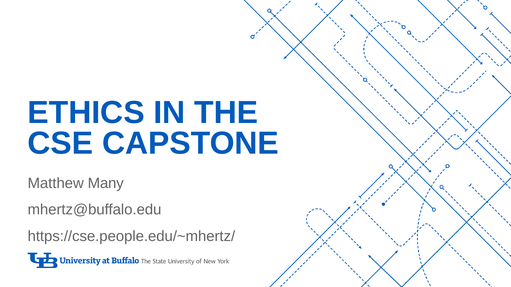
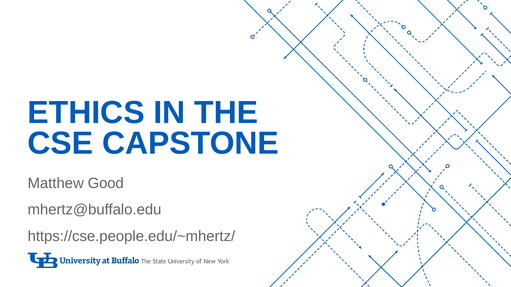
Many: Many -> Good (106, 184)
